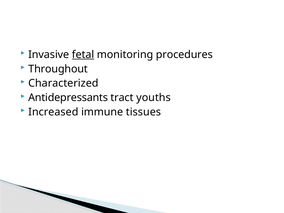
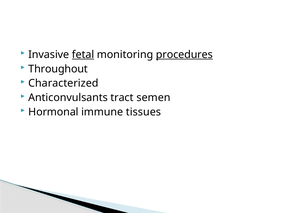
procedures underline: none -> present (184, 55)
Antidepressants: Antidepressants -> Anticonvulsants (68, 98)
youths: youths -> semen (154, 98)
Increased: Increased -> Hormonal (53, 112)
